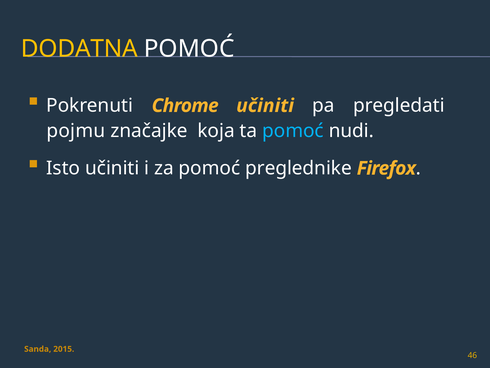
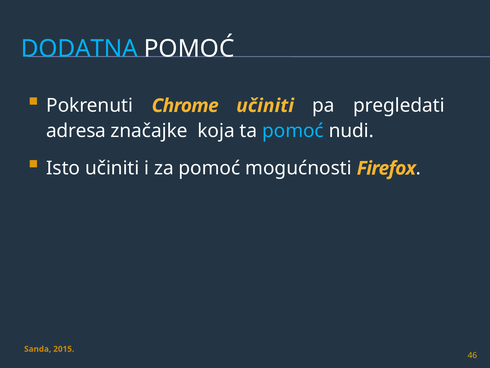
DODATNA colour: yellow -> light blue (79, 49)
pojmu: pojmu -> adresa (76, 131)
preglednike: preglednike -> mogućnosti (298, 168)
